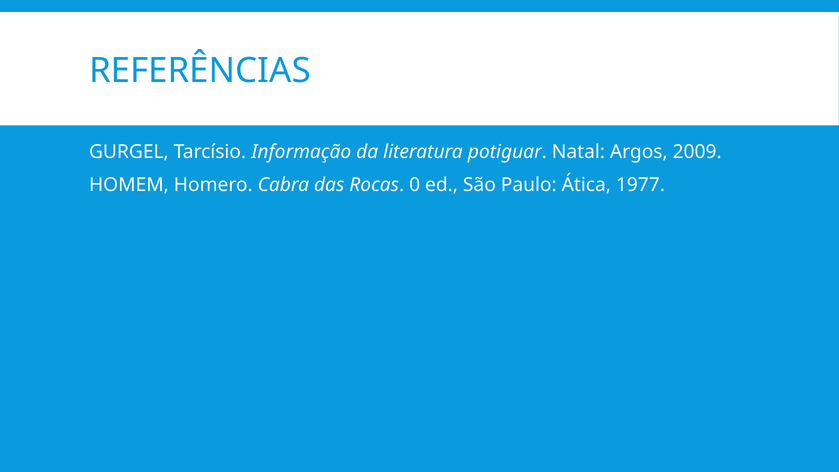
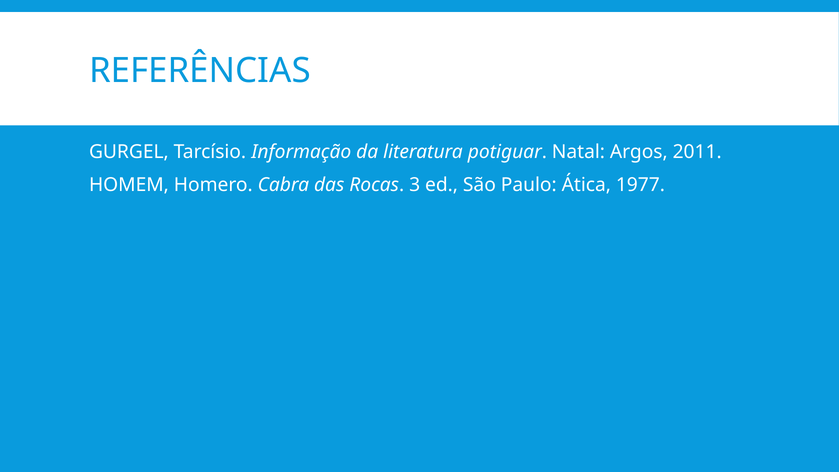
2009: 2009 -> 2011 (697, 152)
0: 0 -> 3 (415, 185)
